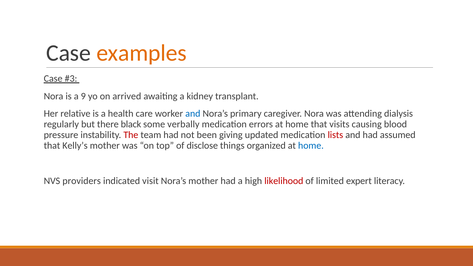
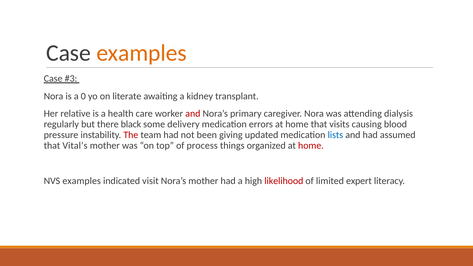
9: 9 -> 0 (83, 96)
arrived: arrived -> literate (127, 96)
and colour: blue -> red (193, 114)
verbally: verbally -> delivery (183, 124)
lists colour: red -> blue (335, 135)
Kelly’s: Kelly’s -> Vital’s (75, 146)
disclose: disclose -> process (202, 146)
home colour: blue -> red (311, 146)
NVS providers: providers -> examples (82, 181)
